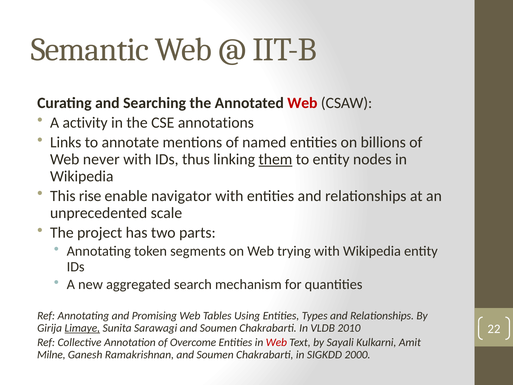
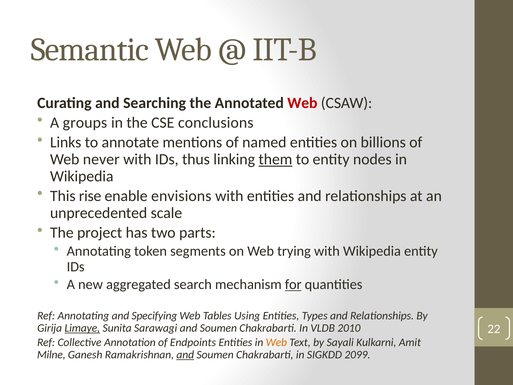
activity: activity -> groups (85, 123)
annotations: annotations -> conclusions (216, 123)
navigator: navigator -> envisions (181, 196)
for underline: none -> present (293, 284)
Promising: Promising -> Specifying (154, 316)
Overcome: Overcome -> Endpoints (193, 342)
Web colour: red -> orange (276, 342)
and underline: none -> present (185, 355)
2000: 2000 -> 2099 (357, 355)
